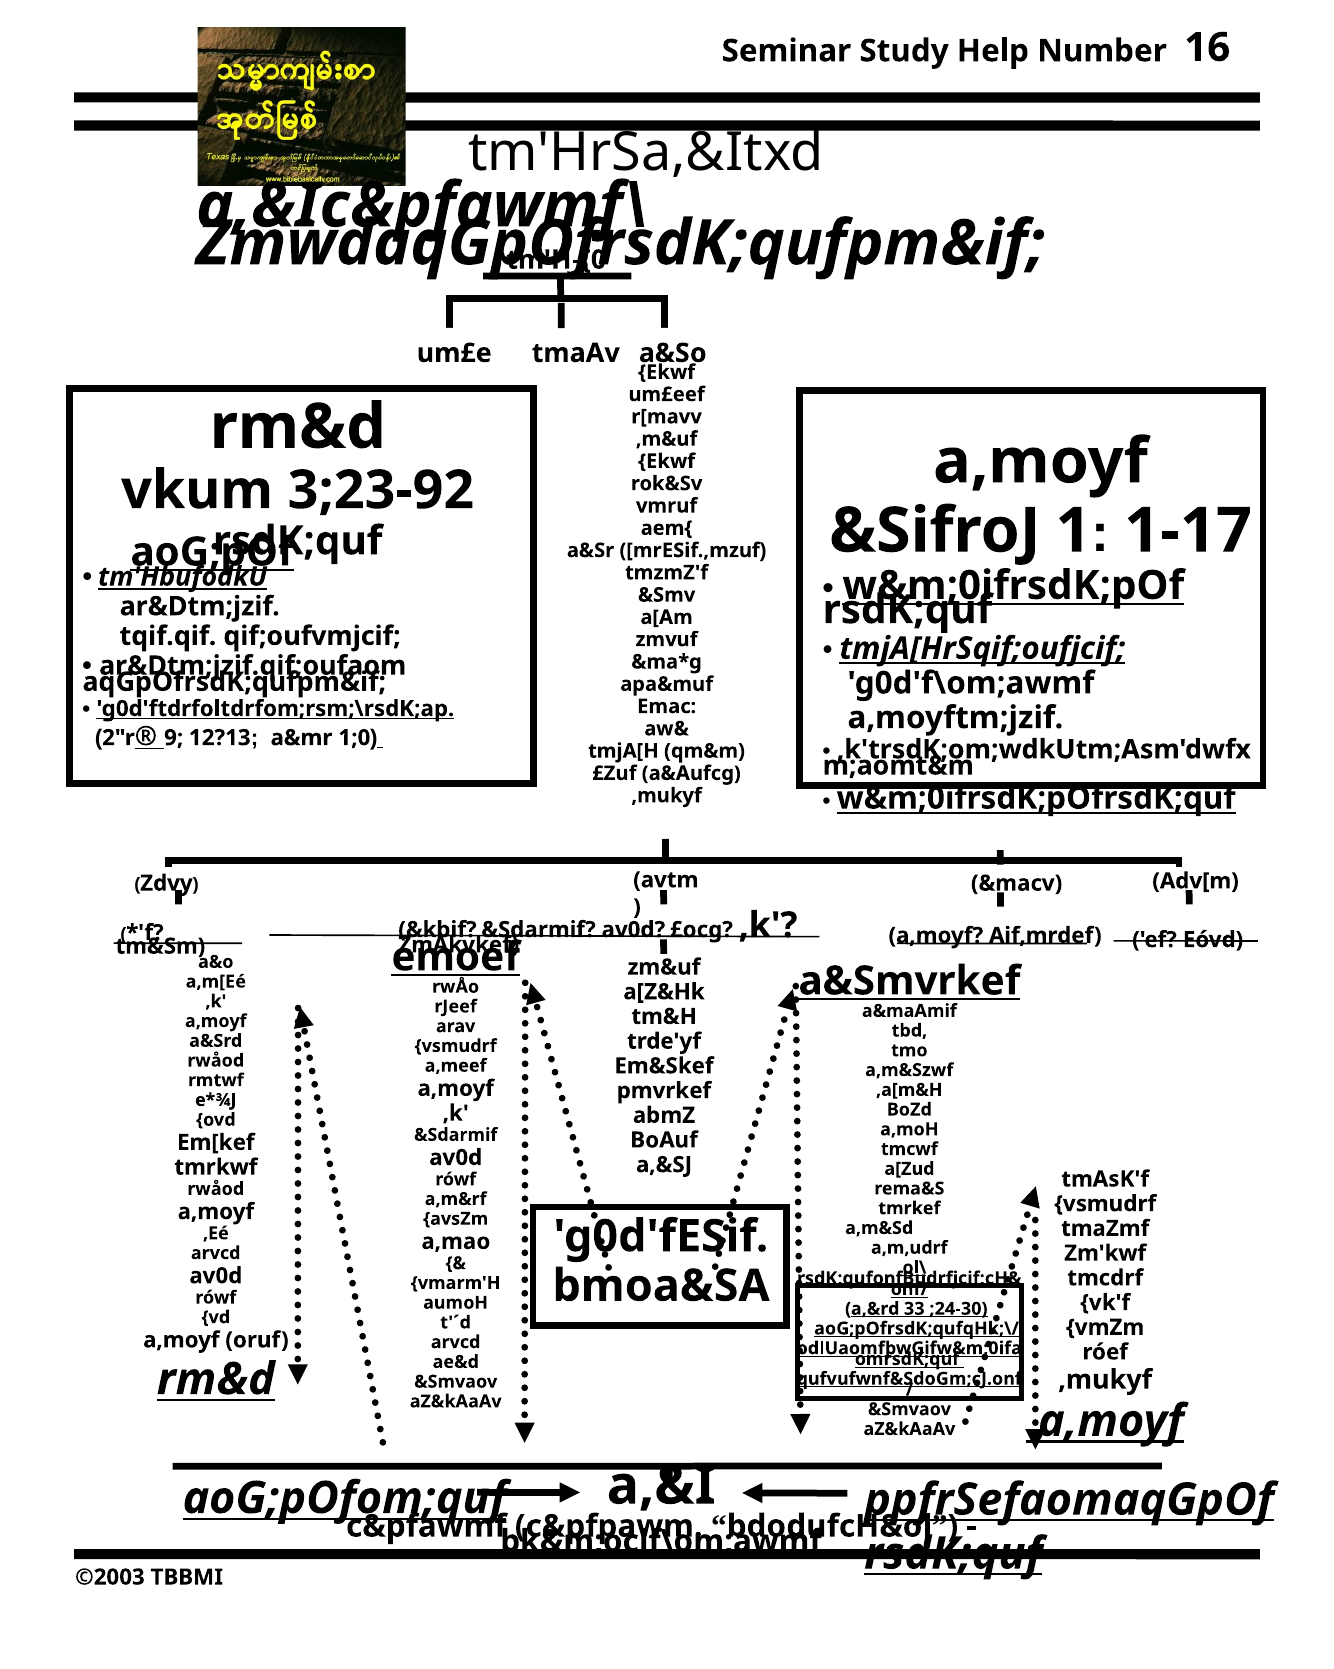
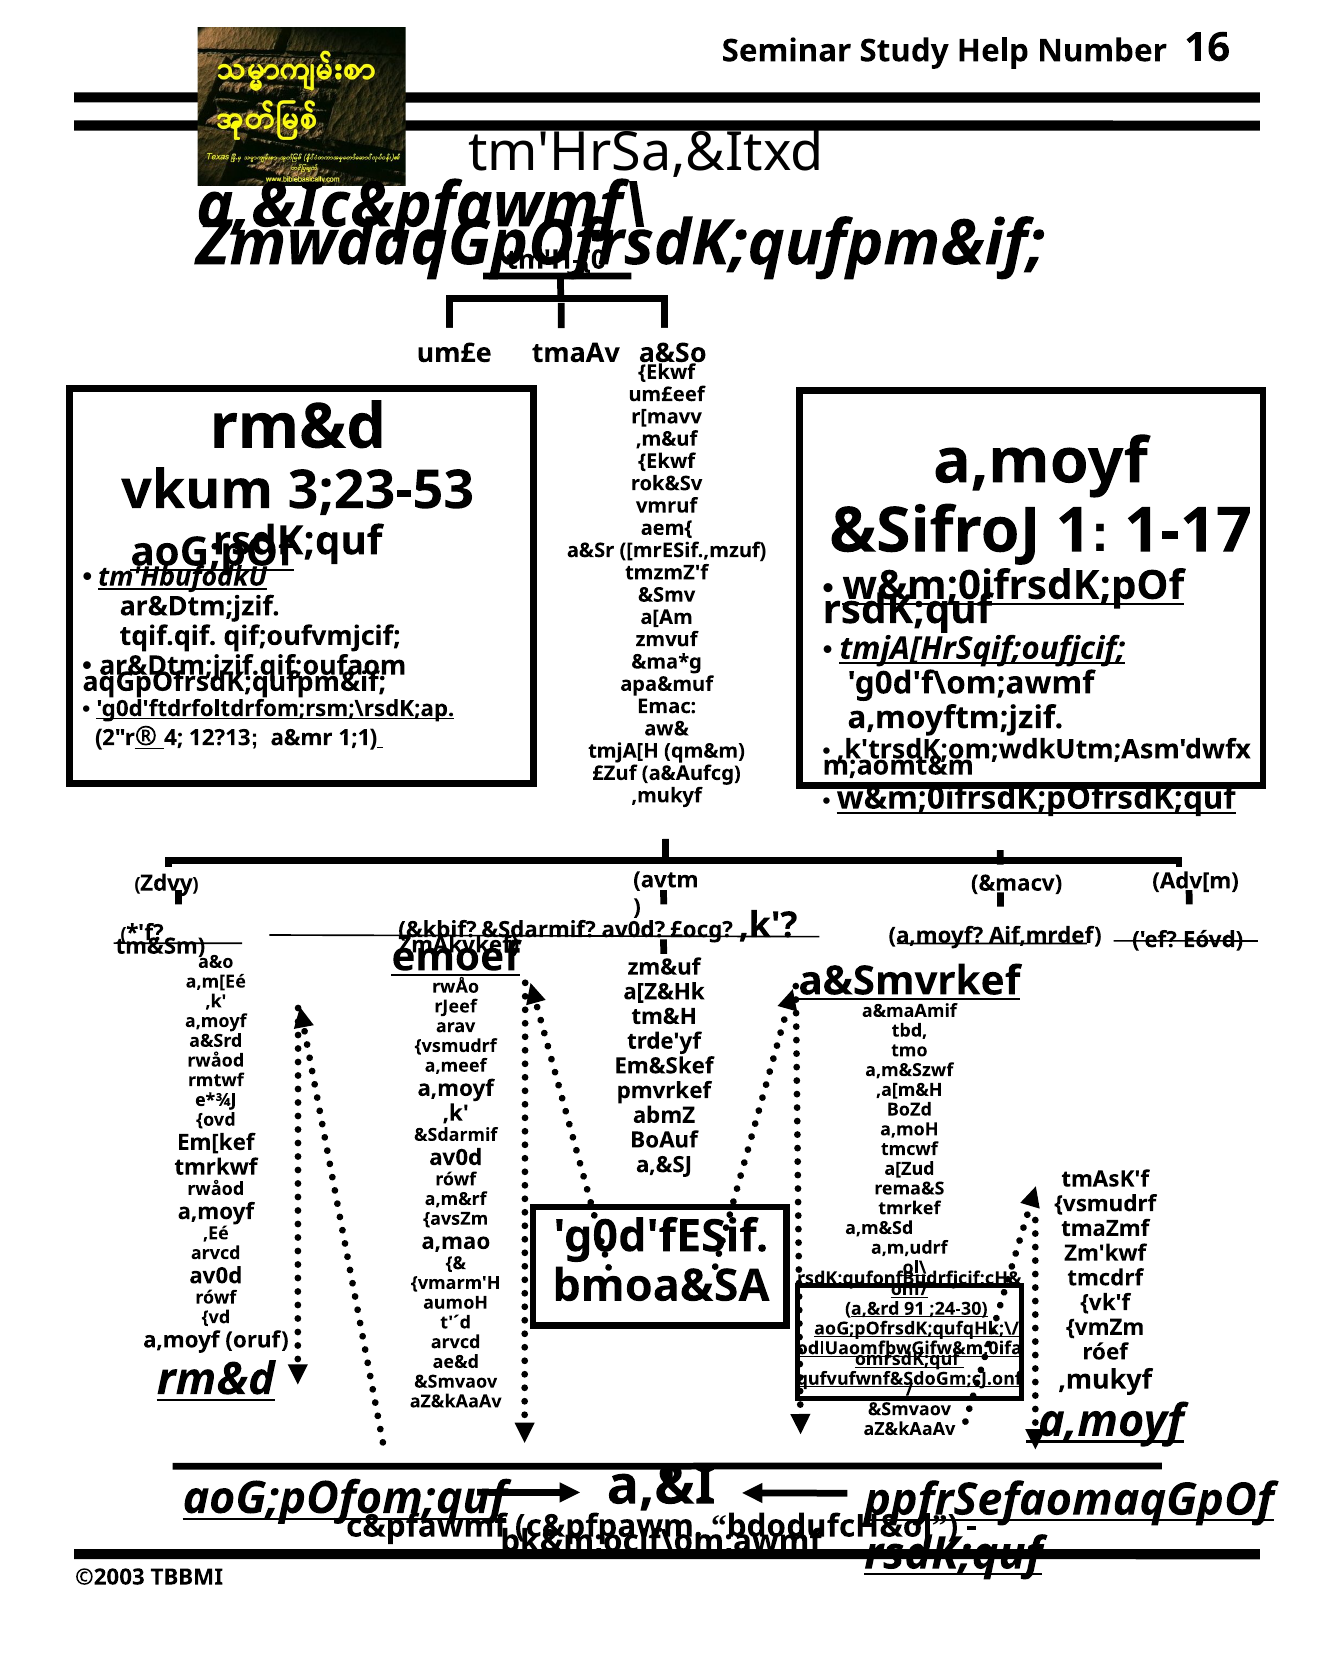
3;23-92: 3;23-92 -> 3;23-53 (381, 490)
9: 9 -> 4 (174, 738)
1;0: 1;0 -> 1;1 (354, 738)
33: 33 -> 91 (914, 1308)
